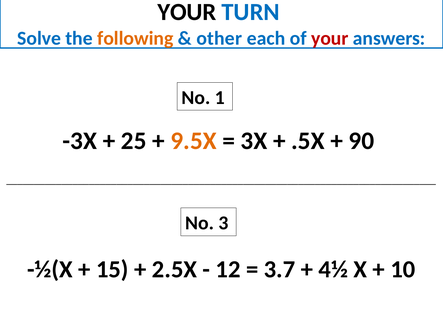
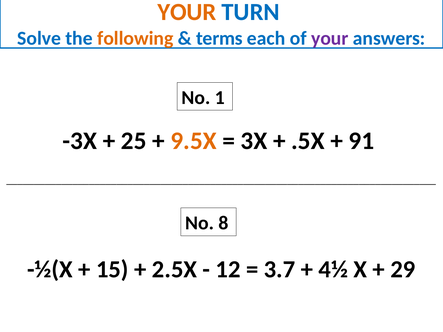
YOUR colour: black -> orange (187, 12)
other: other -> terms (219, 38)
your colour: red -> purple (330, 38)
90: 90 -> 91 (361, 141)
3: 3 -> 8 (223, 223)
10: 10 -> 29 (403, 270)
